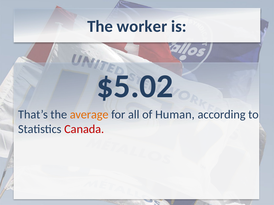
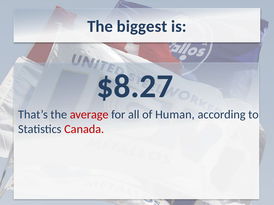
worker: worker -> biggest (142, 27)
$5.02: $5.02 -> $8.27 (135, 87)
average colour: orange -> red (89, 115)
